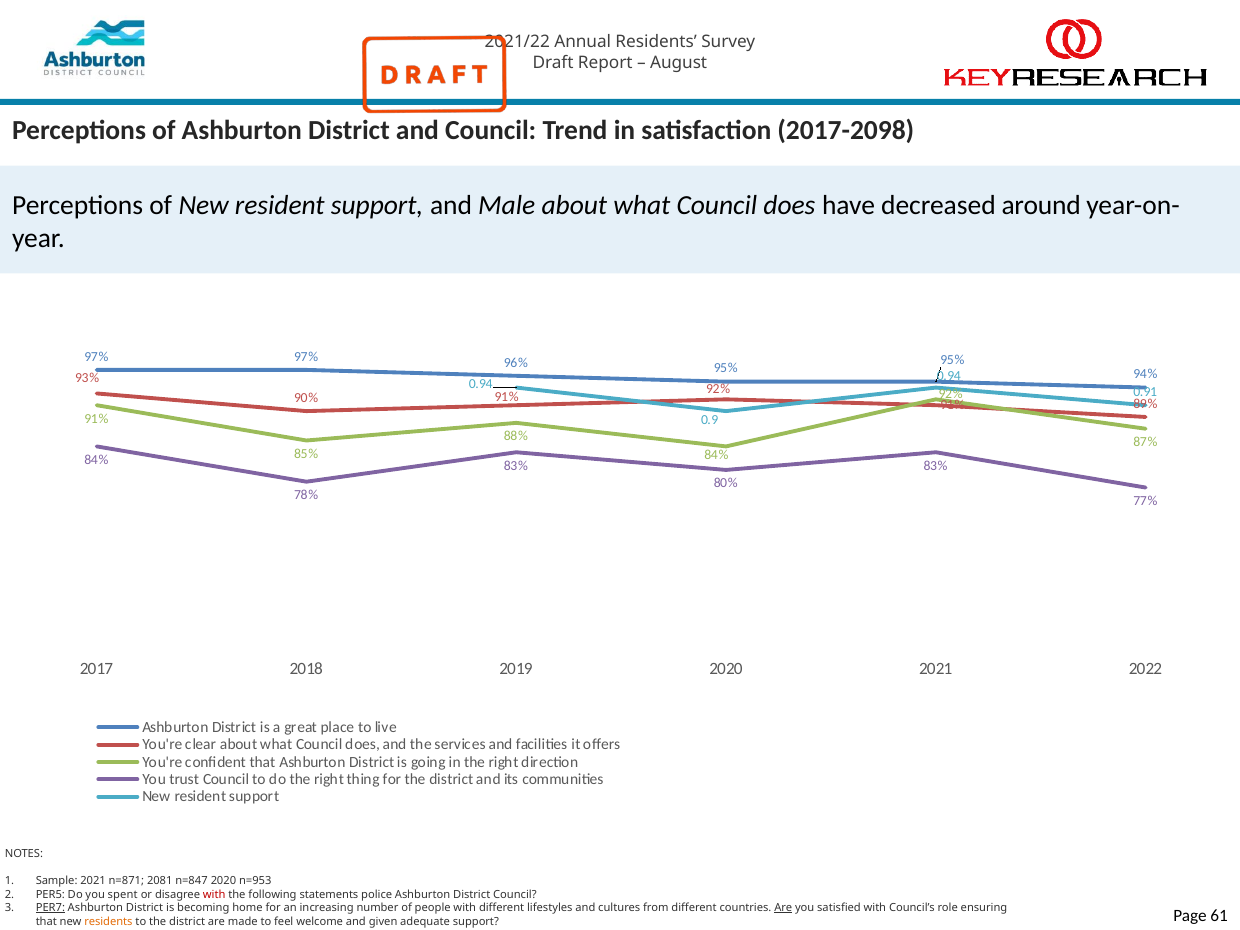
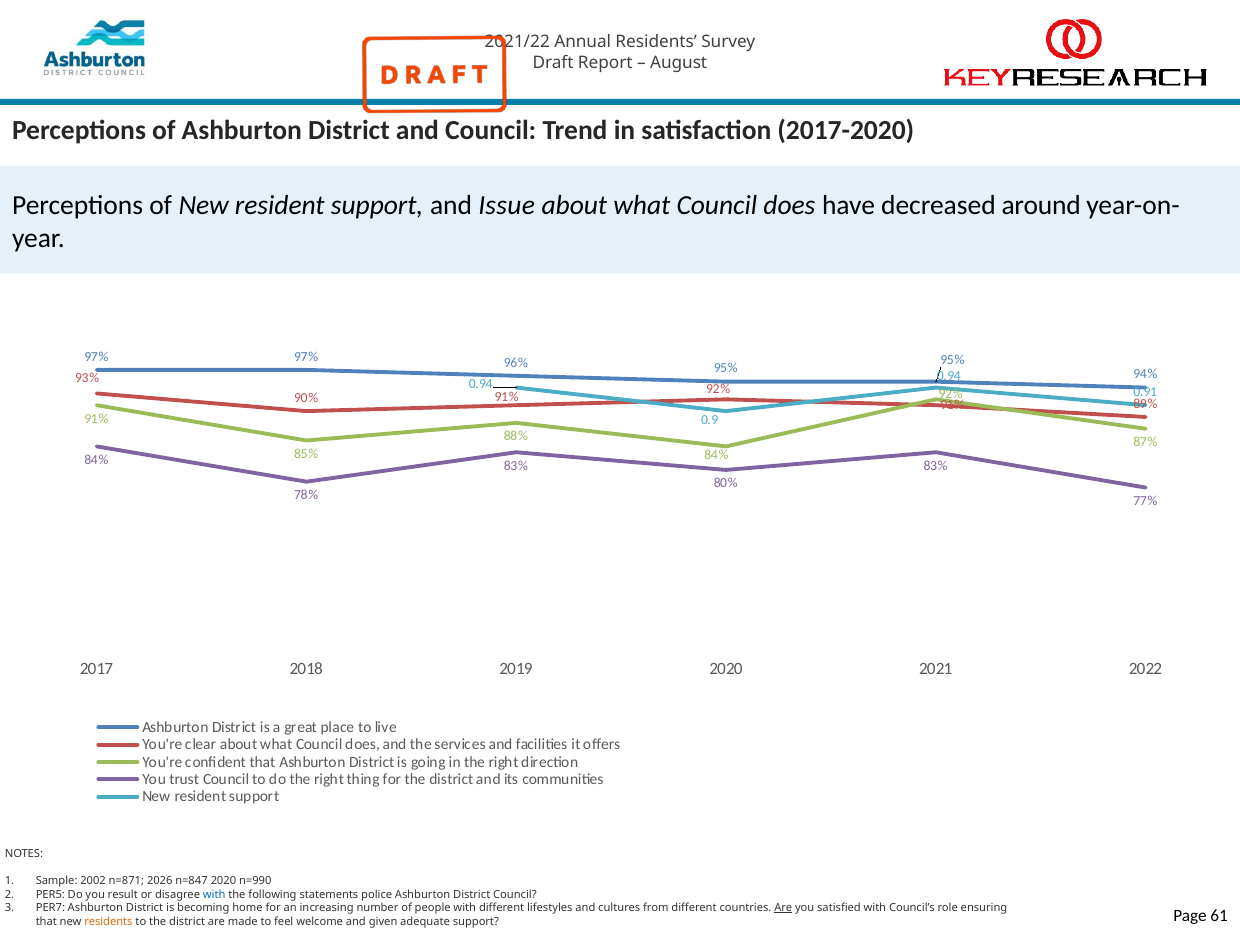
2017-2098: 2017-2098 -> 2017-2020 (846, 130)
Male: Male -> Issue (507, 205)
Sample 2021: 2021 -> 2002 (93, 881)
2081: 2081 -> 2026 (160, 881)
n=953: n=953 -> n=990 (255, 881)
spent: spent -> result (123, 894)
with colour: red -> blue (214, 894)
PER7 underline: present -> none (50, 908)
